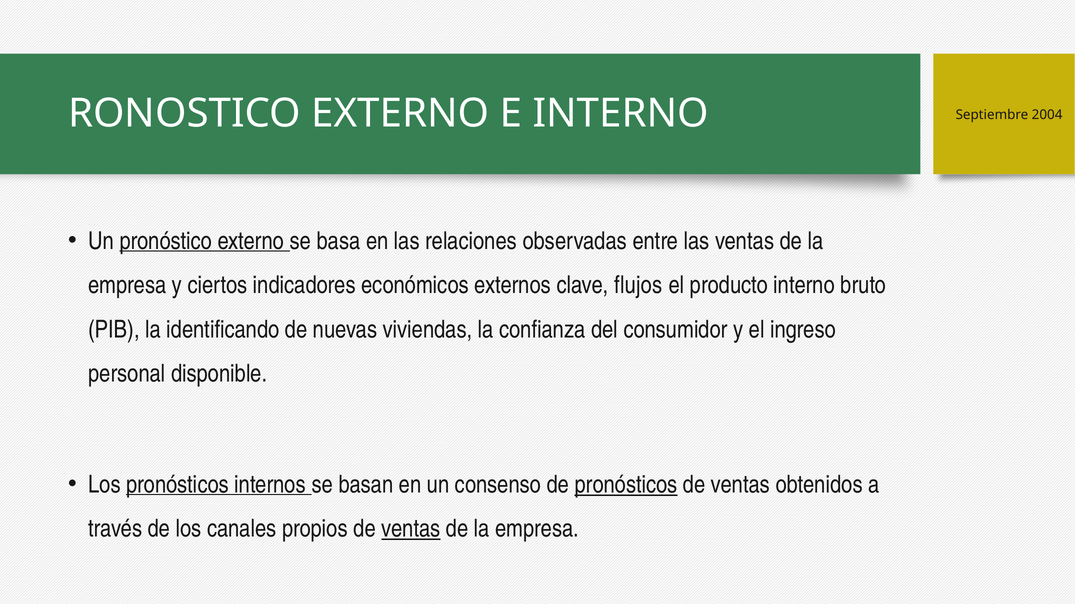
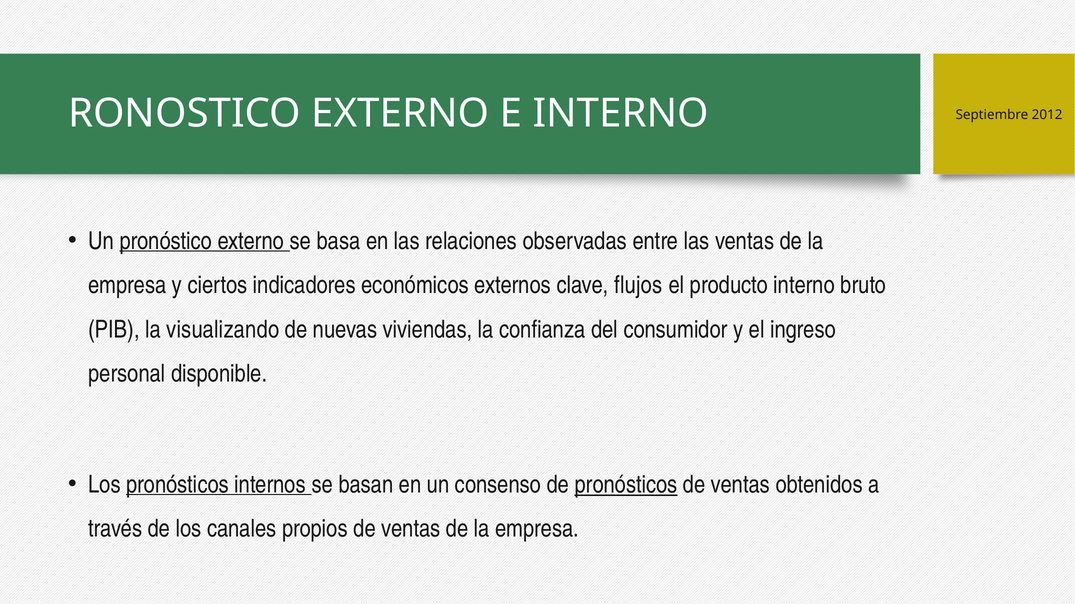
2004: 2004 -> 2012 (1047, 115)
identificando: identificando -> visualizando (223, 330)
ventas underline: present -> none (411, 529)
